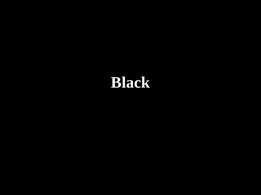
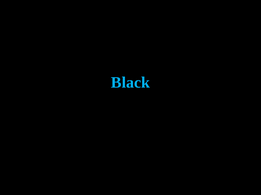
Black colour: white -> light blue (130, 83)
